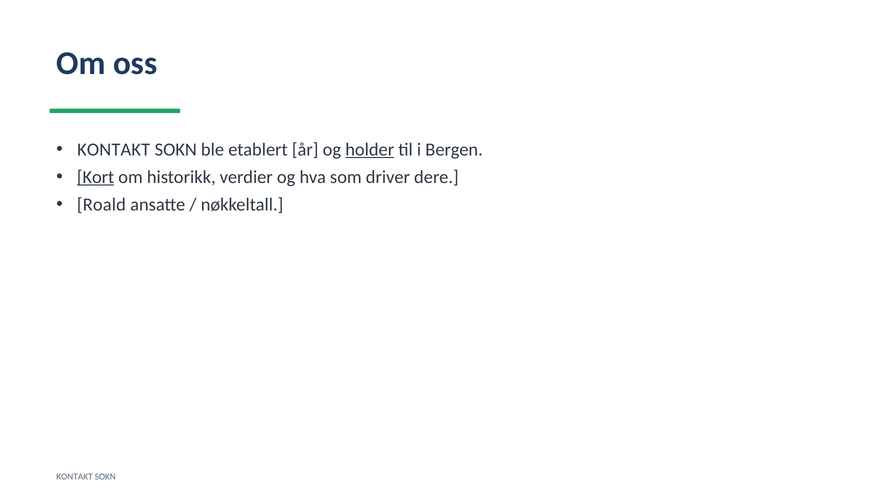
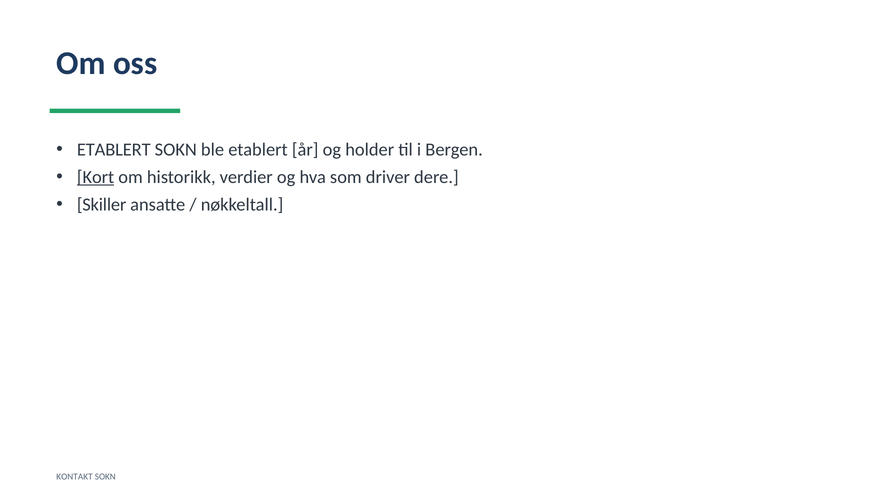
KONTAKT: KONTAKT -> ETABLERT (114, 150)
holder underline: present -> none (370, 150)
Roald: Roald -> Skiller (102, 205)
